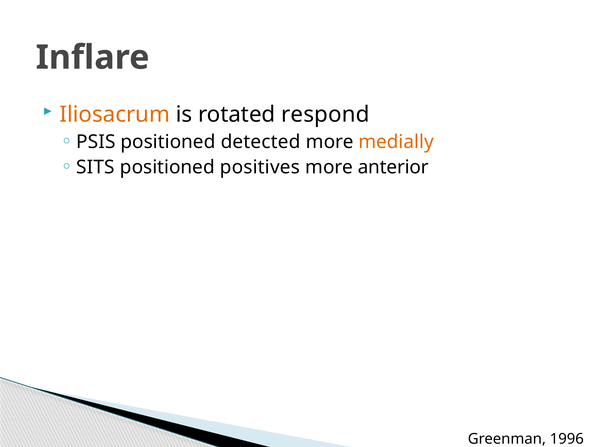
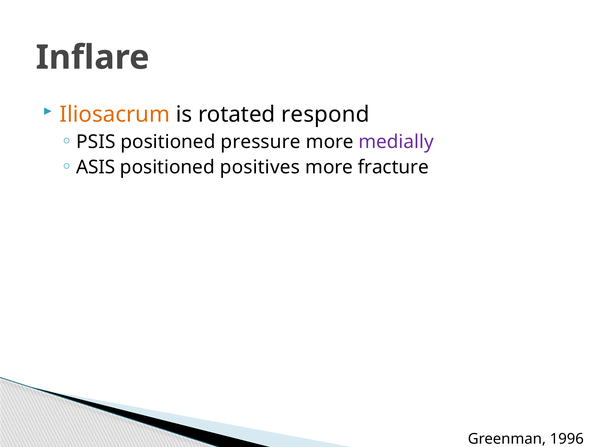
detected: detected -> pressure (261, 142)
medially colour: orange -> purple (396, 142)
SITS: SITS -> ASIS (96, 167)
anterior: anterior -> fracture (393, 167)
